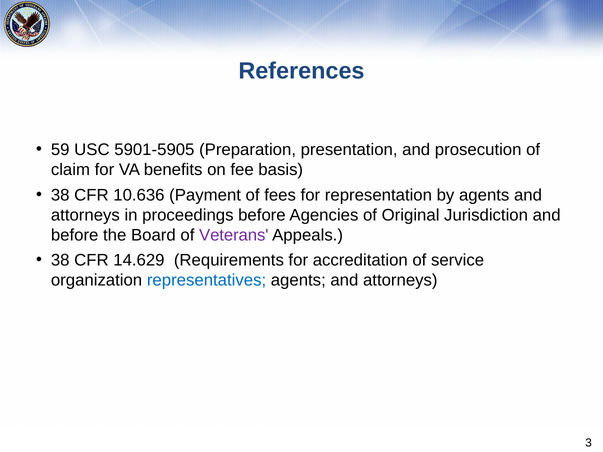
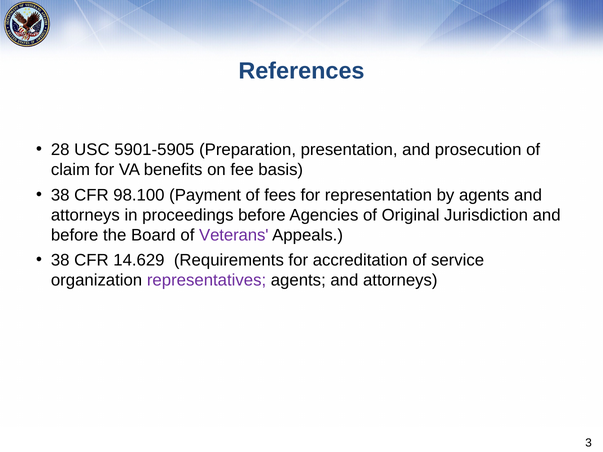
59: 59 -> 28 (60, 150)
10.636: 10.636 -> 98.100 (139, 195)
representatives colour: blue -> purple (207, 281)
